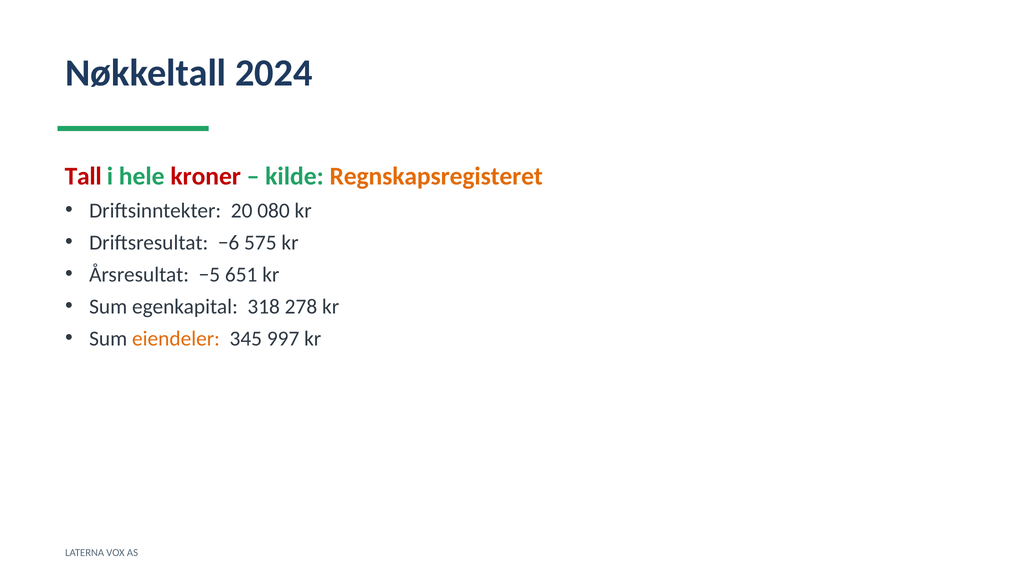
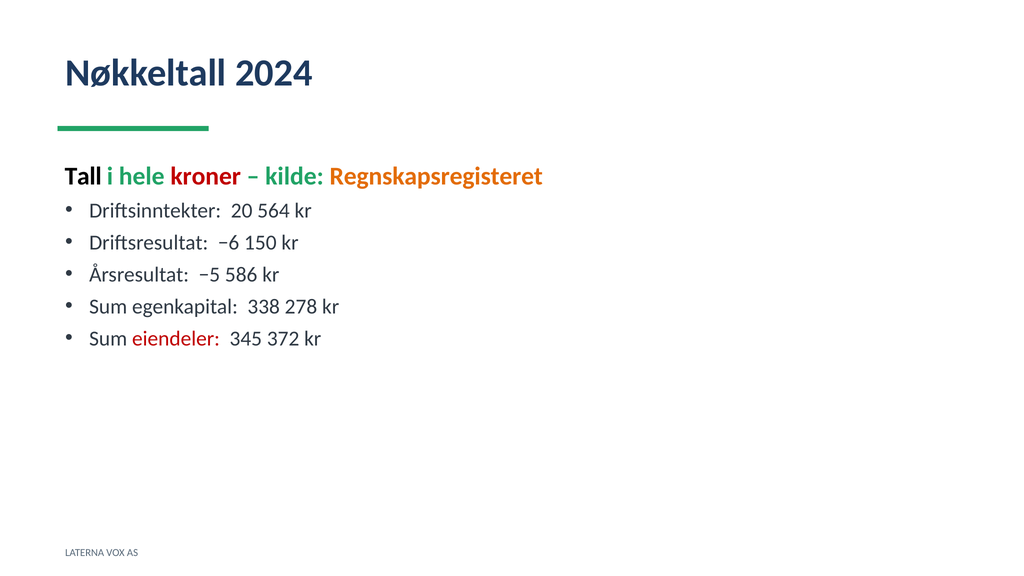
Tall colour: red -> black (83, 176)
080: 080 -> 564 (273, 211)
575: 575 -> 150 (260, 243)
651: 651 -> 586 (241, 275)
318: 318 -> 338 (264, 307)
eiendeler colour: orange -> red (176, 339)
997: 997 -> 372 (283, 339)
